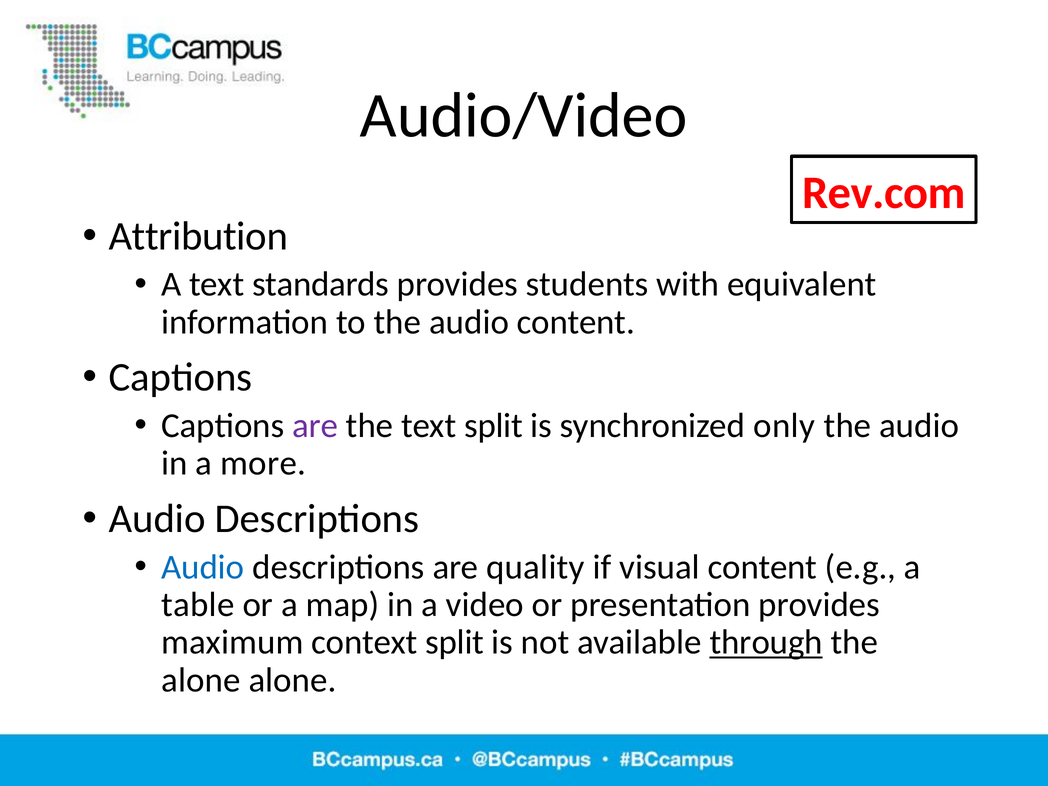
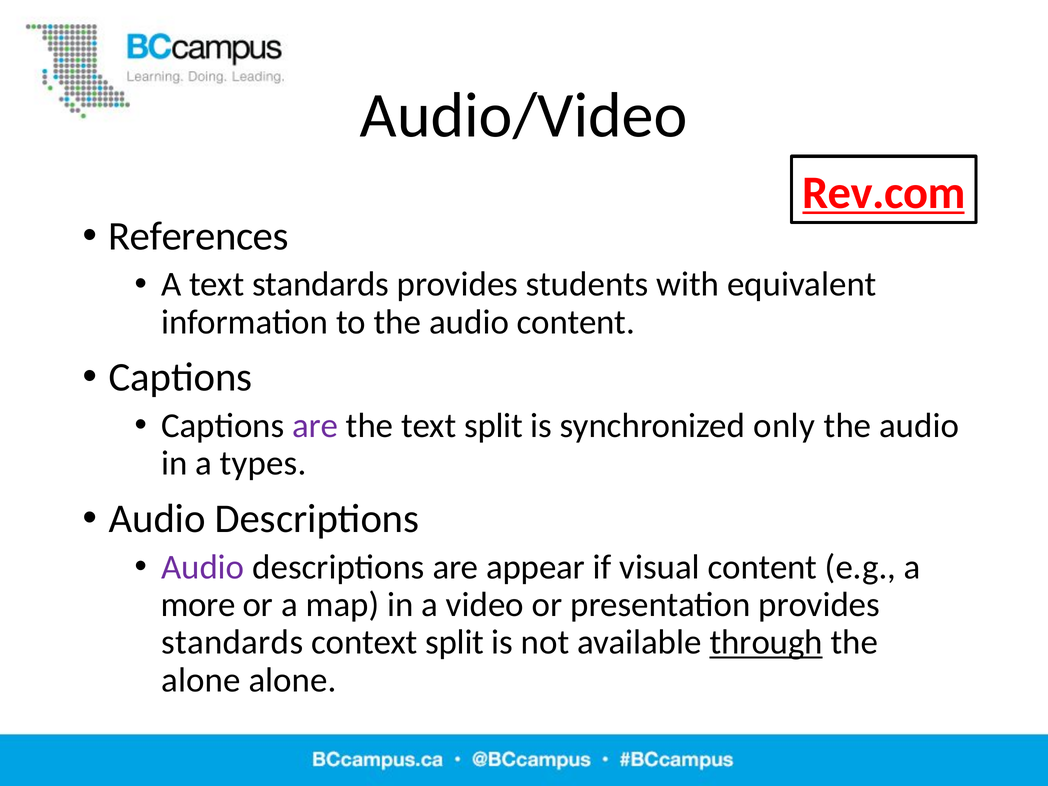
Rev.com underline: none -> present (884, 193)
Attribution: Attribution -> References (198, 236)
more: more -> types (263, 463)
Audio colour: blue -> purple (203, 567)
quality: quality -> appear (536, 567)
table: table -> more (198, 605)
maximum: maximum -> standards (232, 642)
